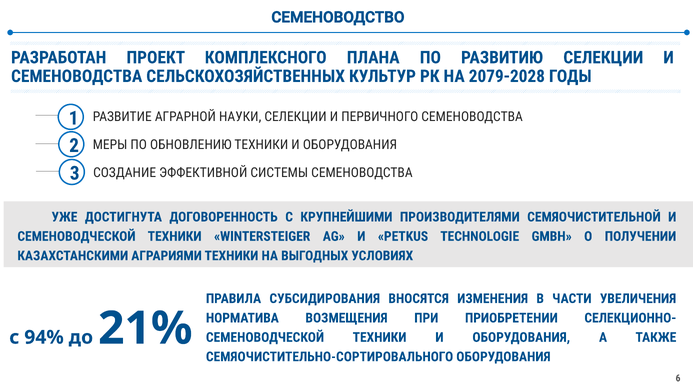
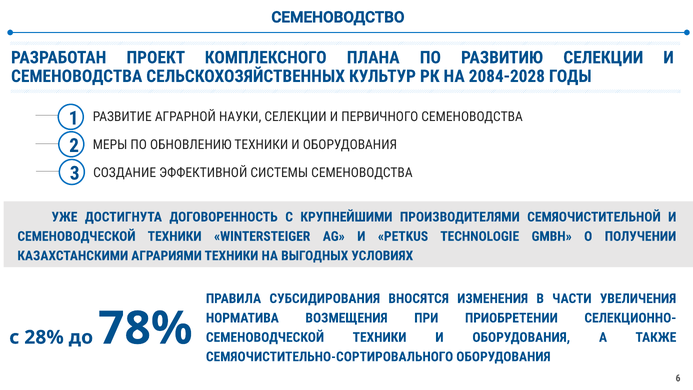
2079-2028: 2079-2028 -> 2084-2028 (507, 76)
94%: 94% -> 28% (44, 337)
21%: 21% -> 78% (145, 328)
